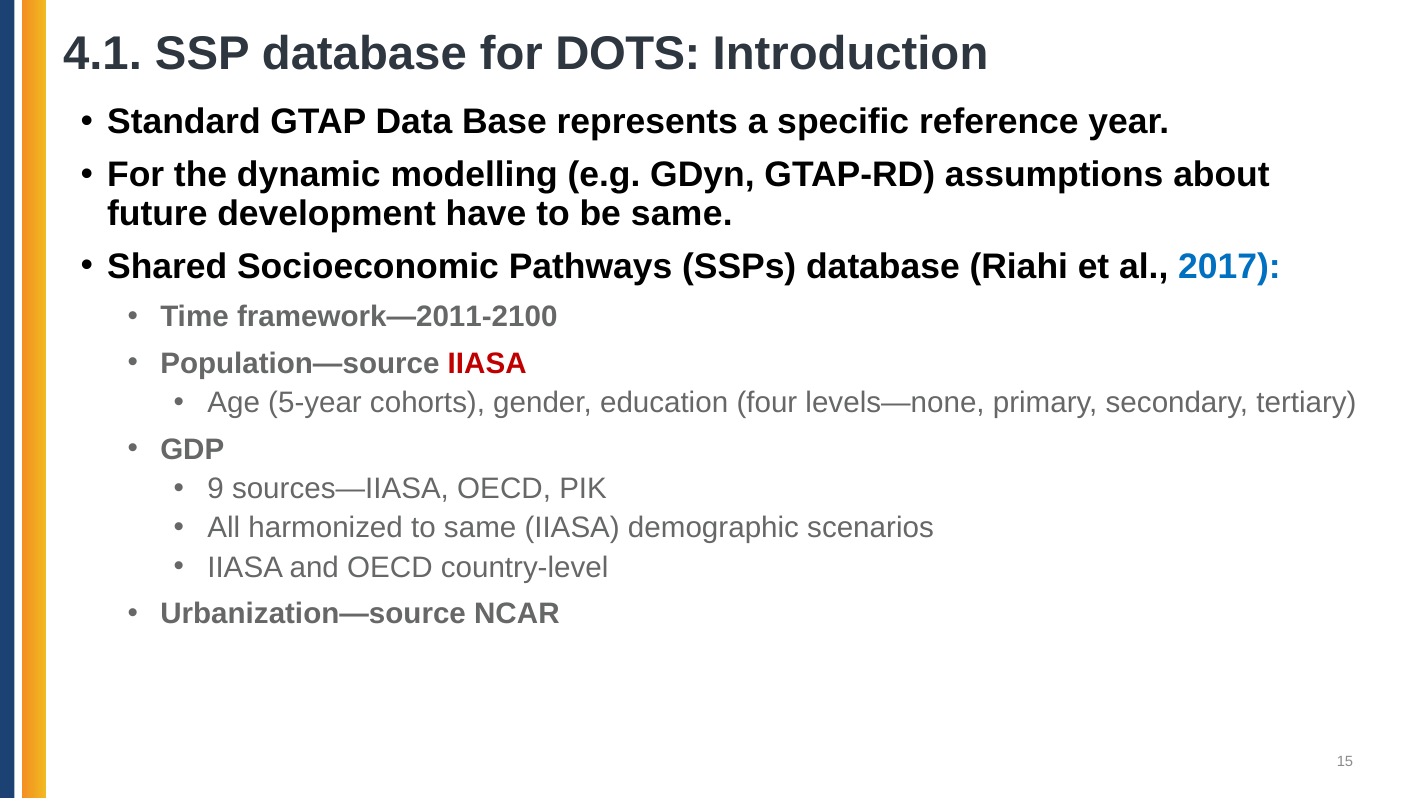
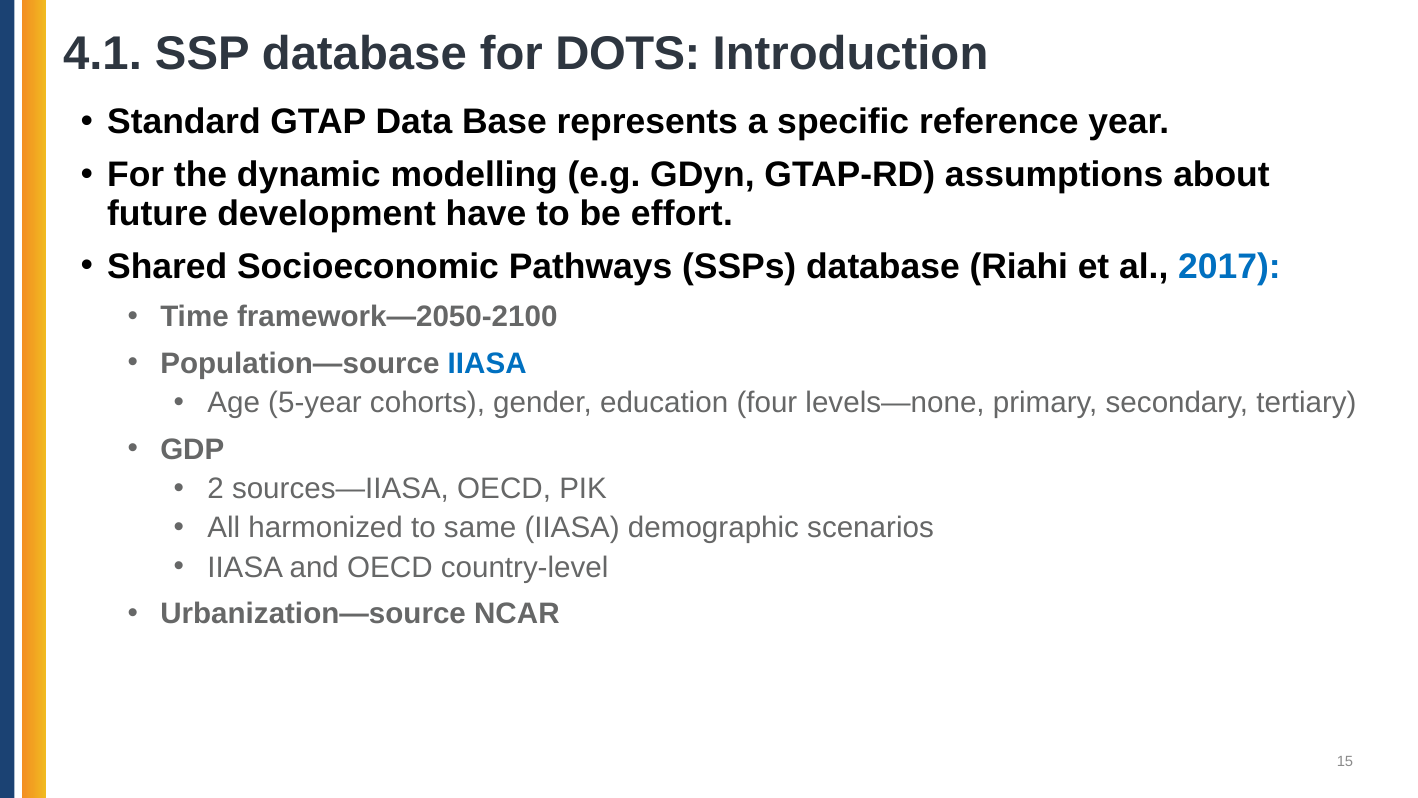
be same: same -> effort (682, 213)
framework—2011-2100: framework—2011-2100 -> framework—2050-2100 (397, 316)
IIASA colour: red -> blue (487, 363)
9: 9 -> 2 (216, 489)
